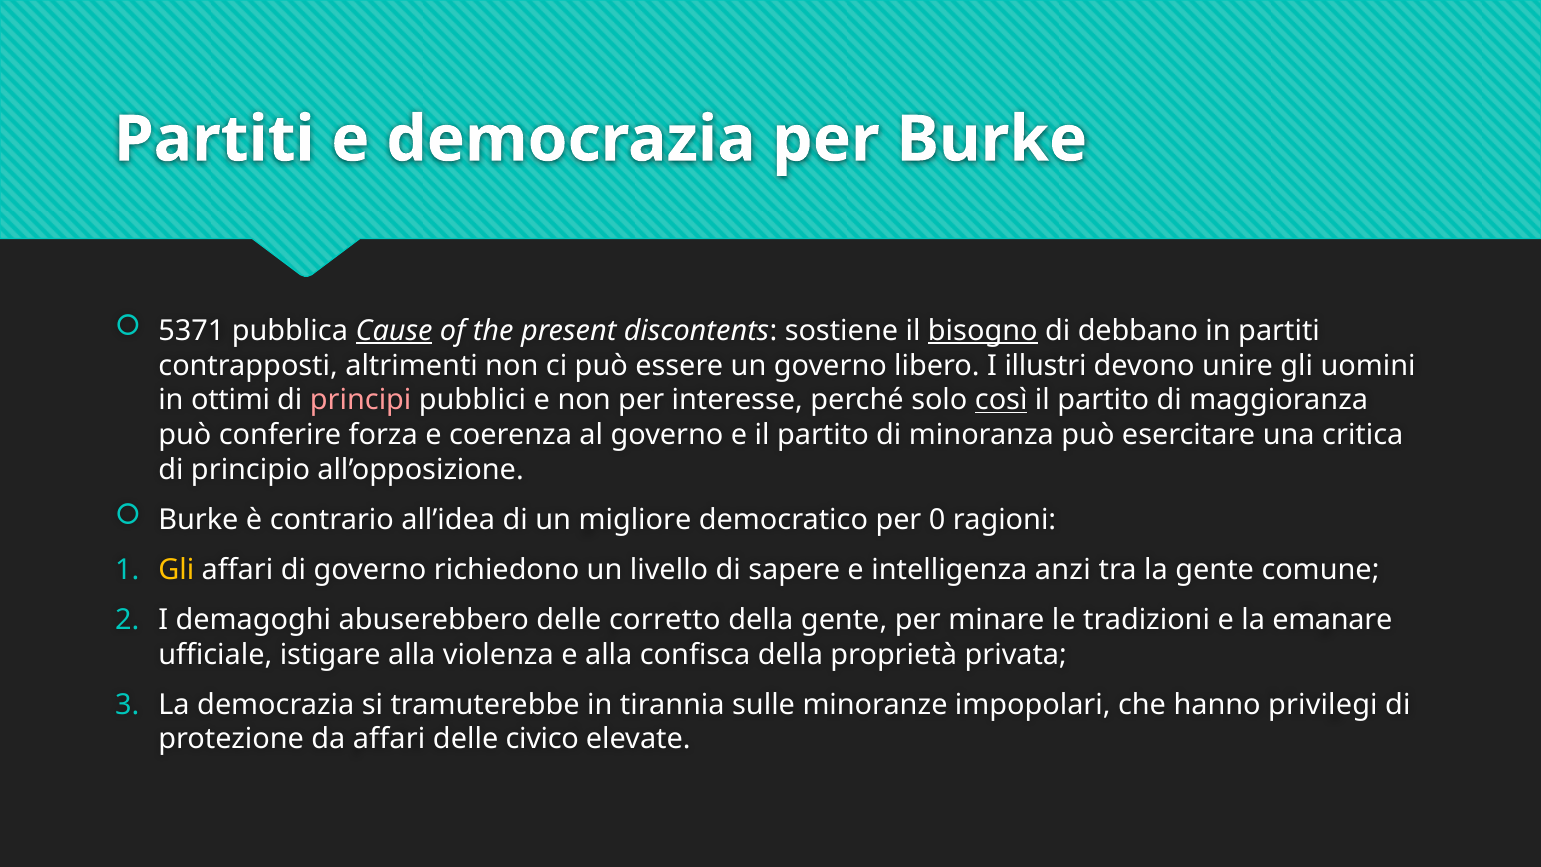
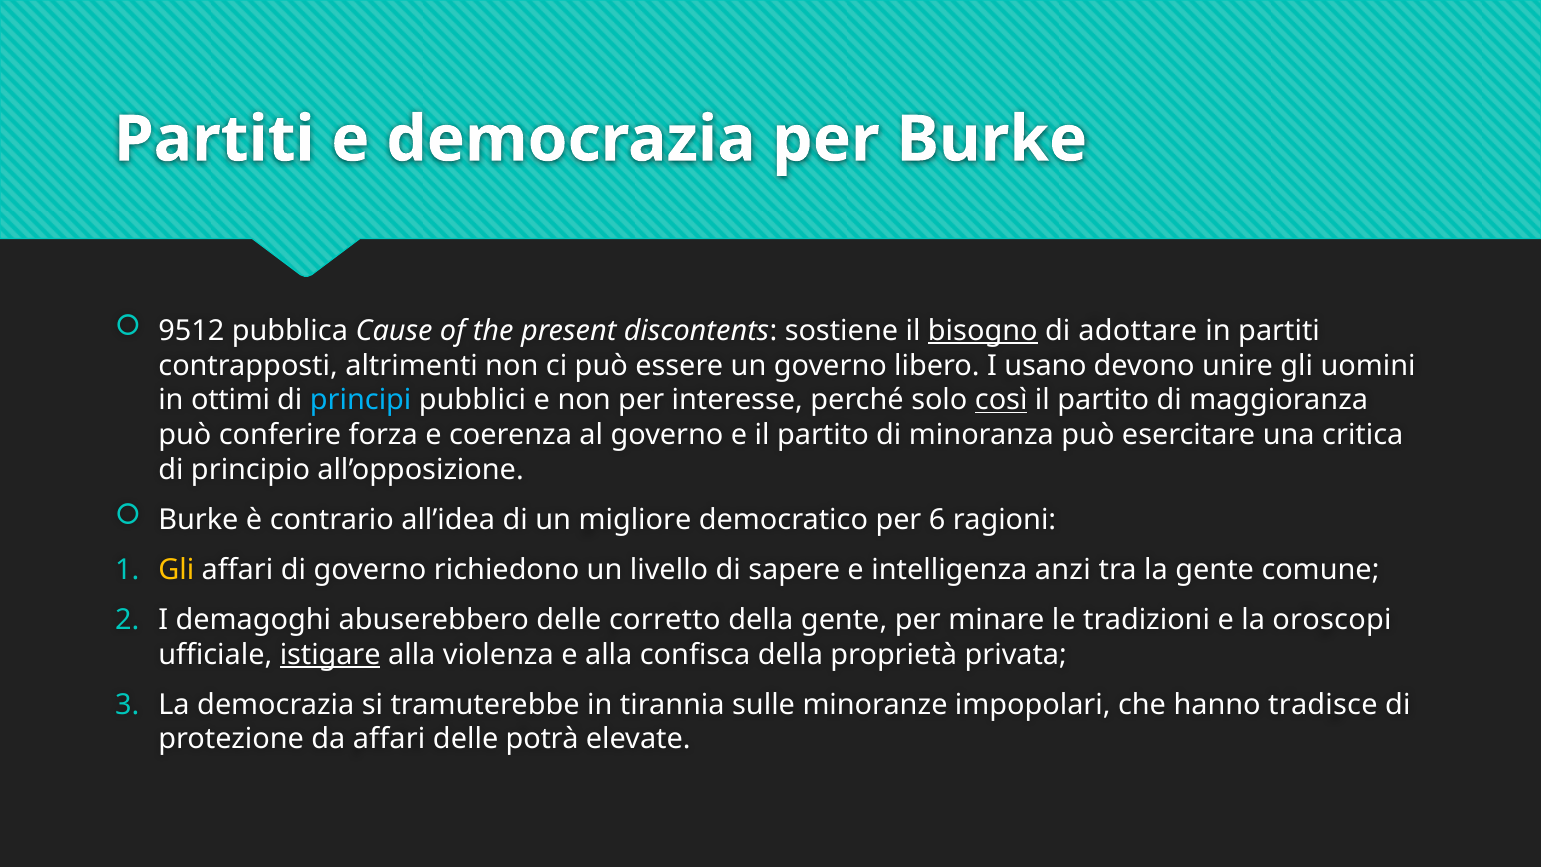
5371: 5371 -> 9512 (191, 331)
Cause underline: present -> none (394, 331)
debbano: debbano -> adottare (1138, 331)
illustri: illustri -> usano (1046, 365)
principi colour: pink -> light blue (361, 400)
0: 0 -> 6 (937, 520)
emanare: emanare -> oroscopi (1332, 620)
istigare underline: none -> present (330, 654)
privilegi: privilegi -> tradisce (1323, 704)
civico: civico -> potrà (542, 739)
